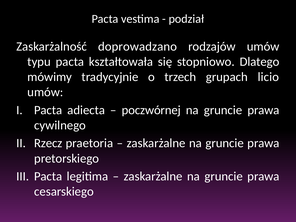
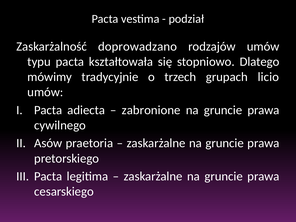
poczwórnej: poczwórnej -> zabronione (151, 110)
Rzecz: Rzecz -> Asów (48, 143)
